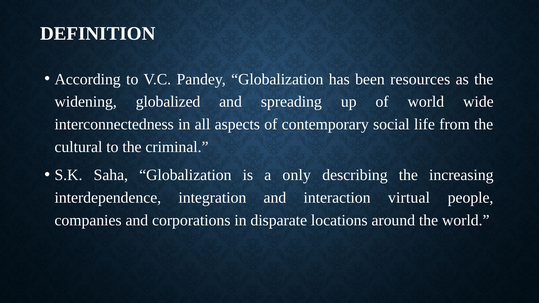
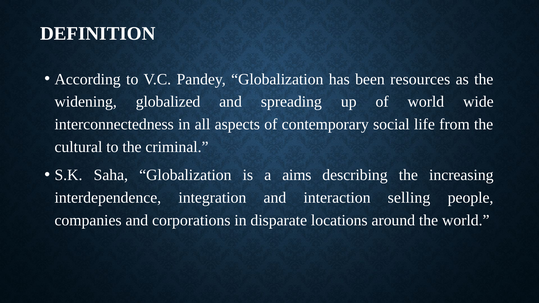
only: only -> aims (297, 175)
virtual: virtual -> selling (409, 198)
